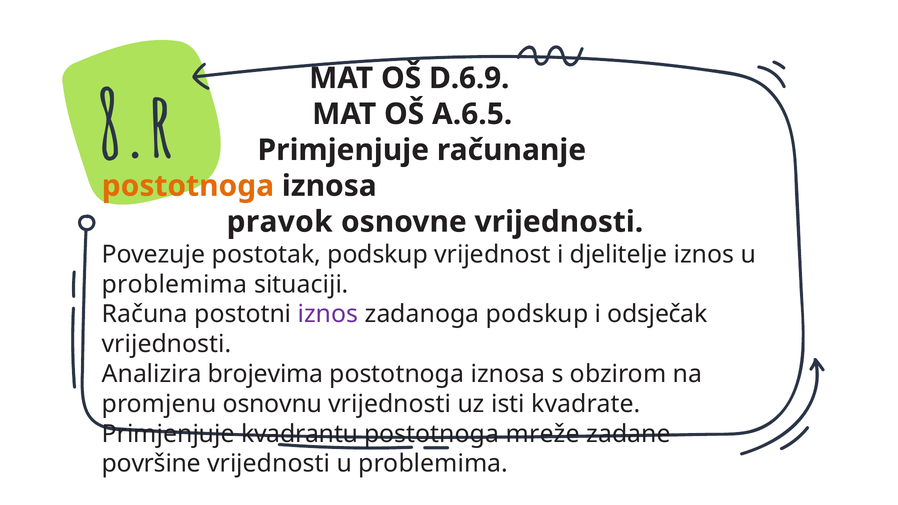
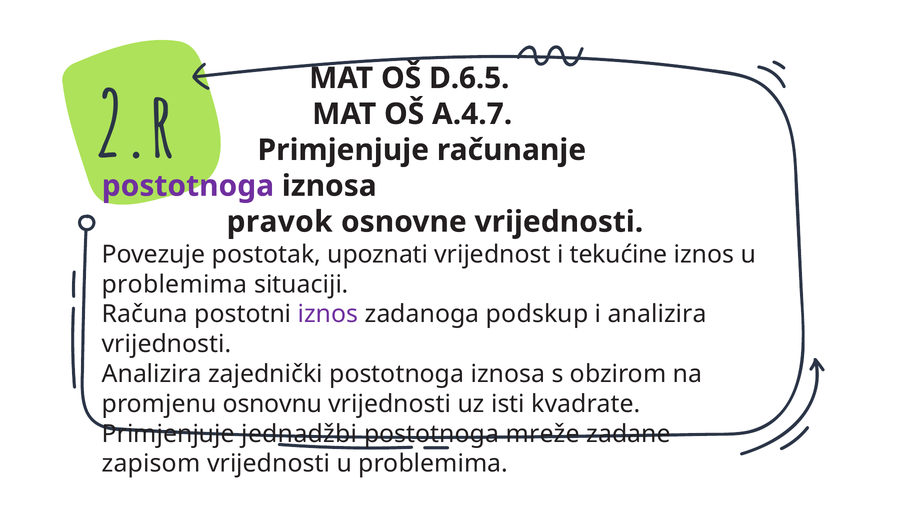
D.6.9: D.6.9 -> D.6.5 (469, 78)
8.r: 8.r -> 2.r (135, 128)
A.6.5: A.6.5 -> A.4.7 (472, 114)
postotnoga colour: orange -> purple (188, 186)
postotak podskup: podskup -> upoznati (378, 255)
djelitelje: djelitelje -> tekućine (619, 255)
i odsječak: odsječak -> analizira (657, 314)
brojevima: brojevima -> zajednički (265, 374)
kvadrantu: kvadrantu -> jednadžbi (299, 434)
površine: površine -> zapisom (151, 464)
